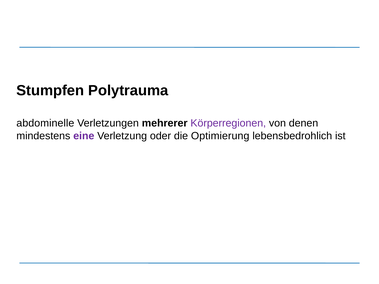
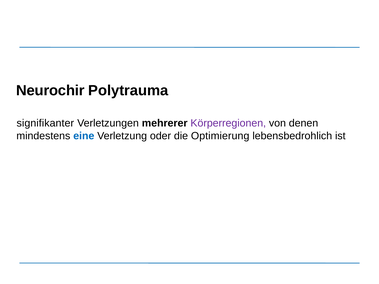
Stumpfen: Stumpfen -> Neurochir (50, 91)
abdominelle: abdominelle -> signifikanter (45, 123)
eine colour: purple -> blue (84, 136)
